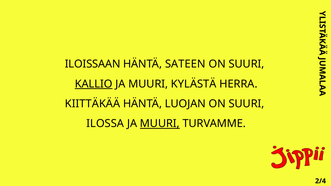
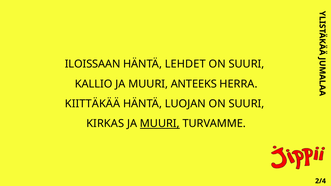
SATEEN: SATEEN -> LEHDET (185, 64)
KALLIO underline: present -> none (94, 84)
KYLÄSTÄ: KYLÄSTÄ -> ANTEEKS (194, 84)
ILOSSA: ILOSSA -> KIRKAS (105, 124)
